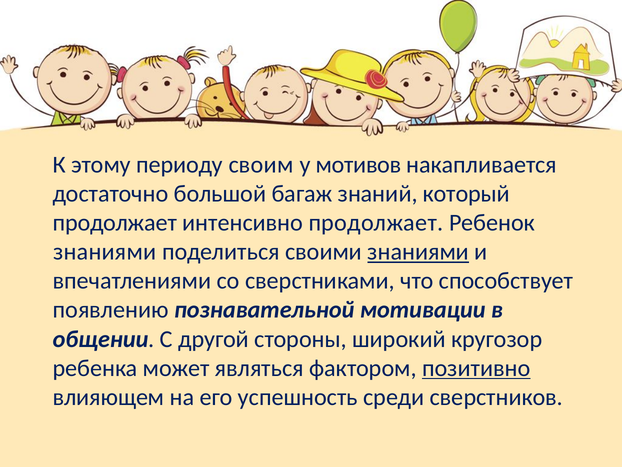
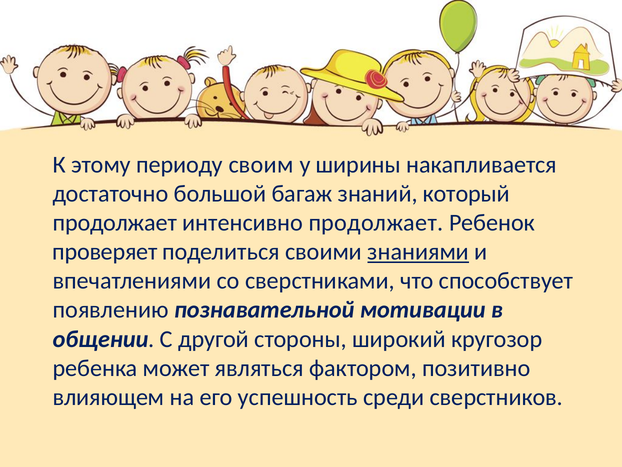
мотивов: мотивов -> ширины (358, 164)
знаниями: знаниями -> проверяет (105, 252)
позитивно underline: present -> none (476, 368)
